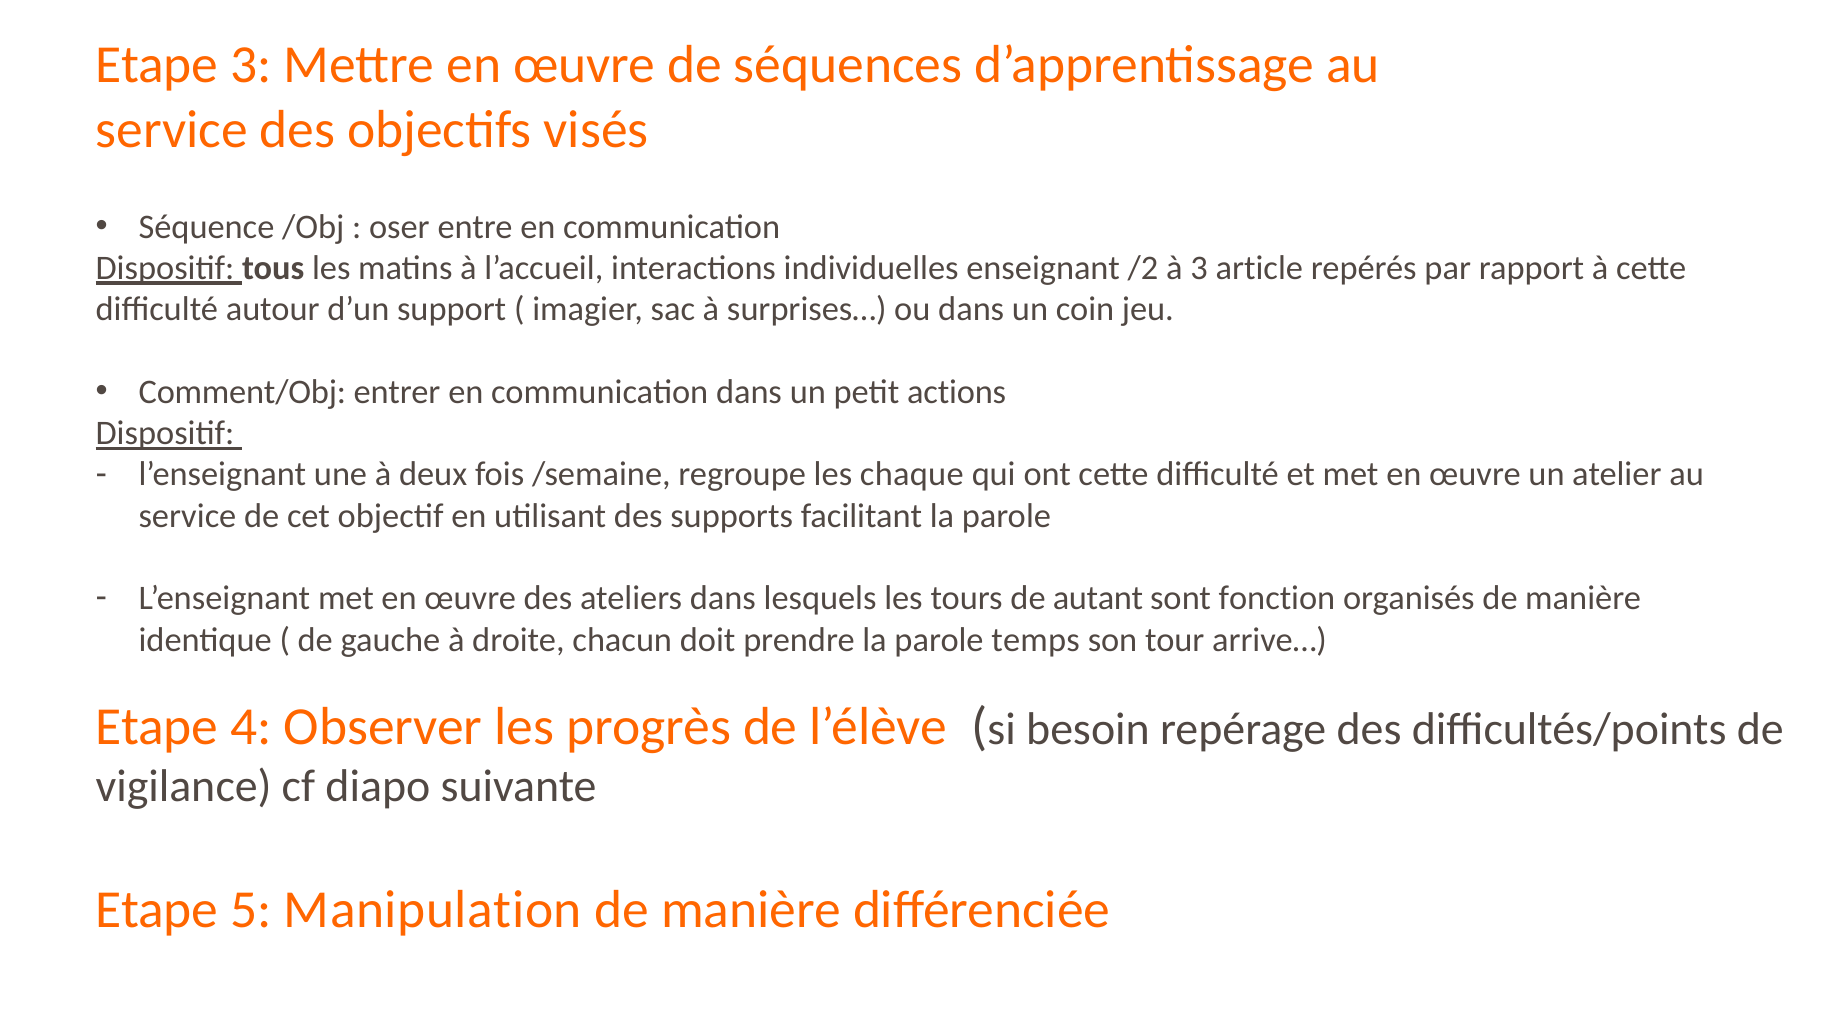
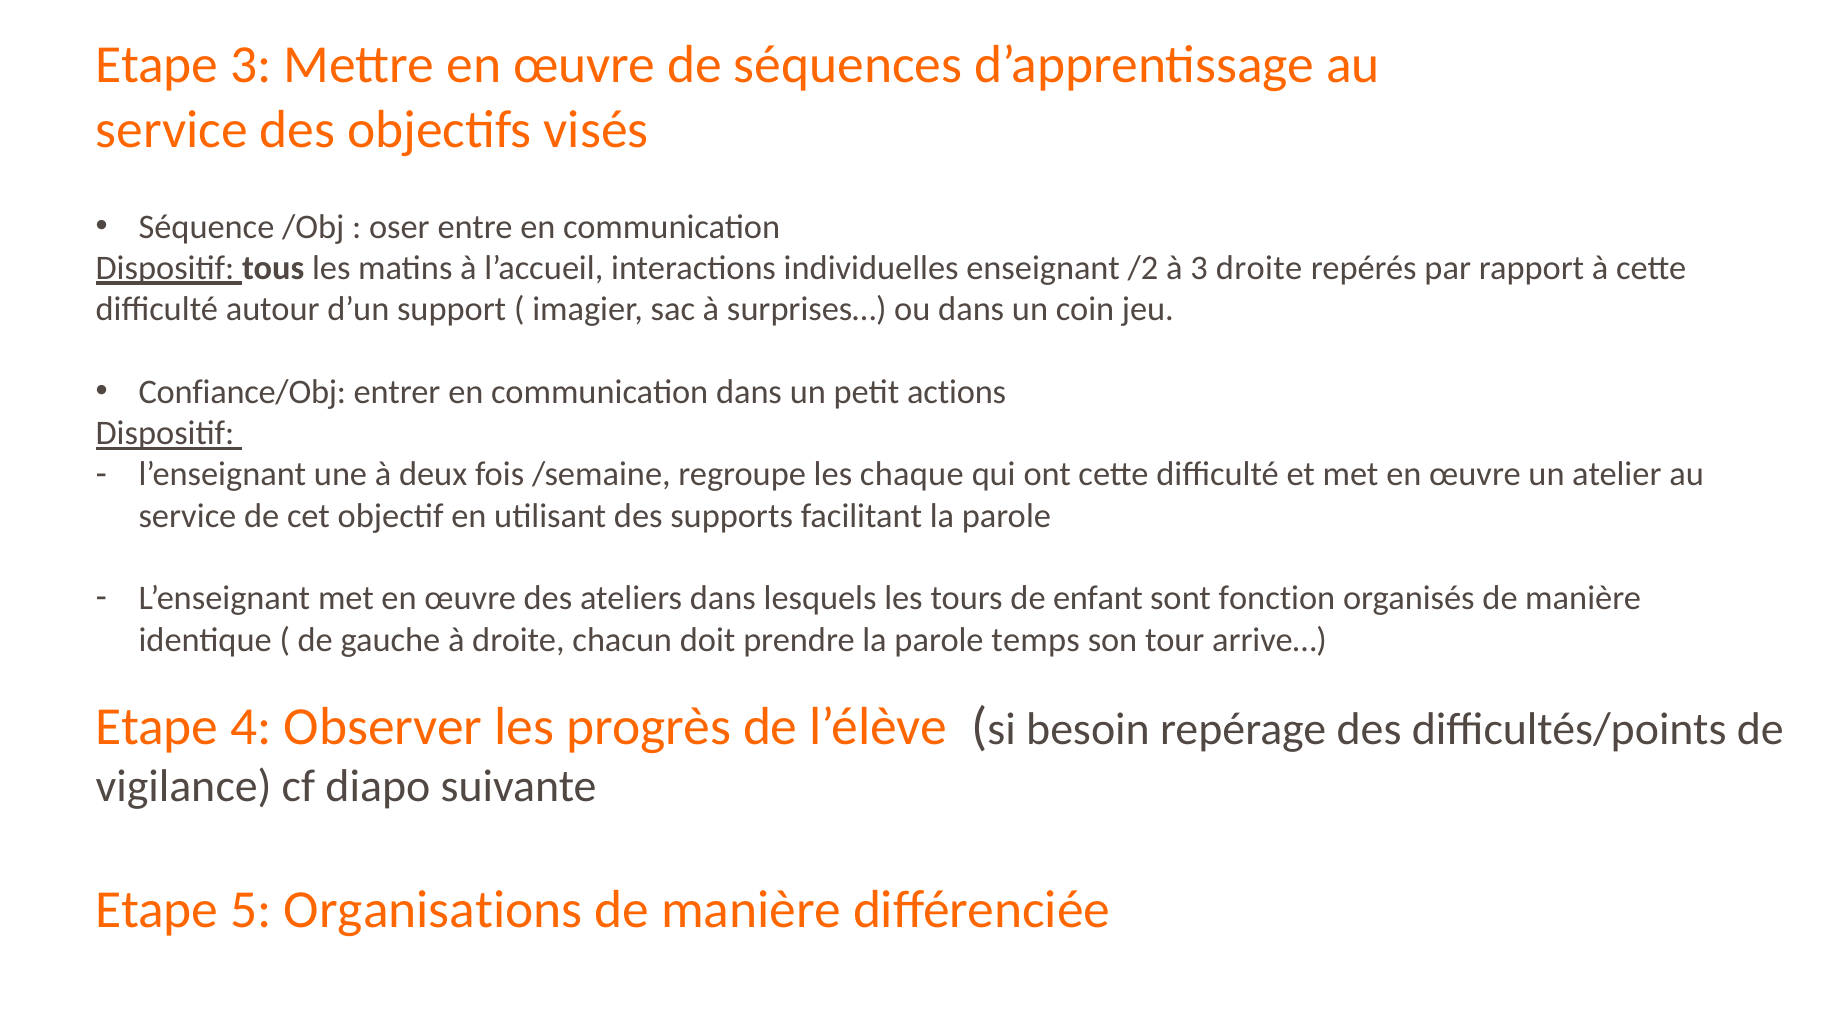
3 article: article -> droite (1259, 268)
Comment/Obj: Comment/Obj -> Confiance/Obj (242, 392)
autant: autant -> enfant (1098, 599)
Manipulation: Manipulation -> Organisations (433, 910)
